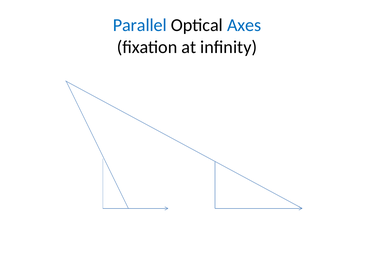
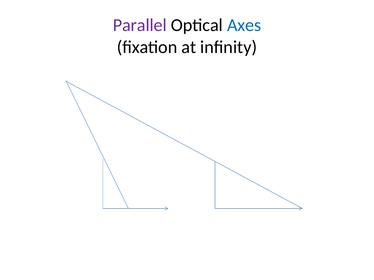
Parallel colour: blue -> purple (140, 25)
